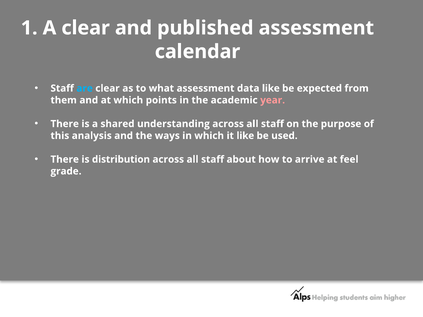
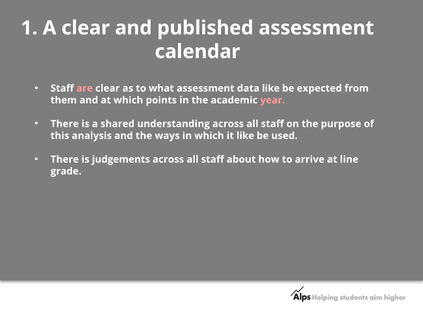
are colour: light blue -> pink (85, 88)
distribution: distribution -> judgements (121, 159)
feel: feel -> line (349, 159)
